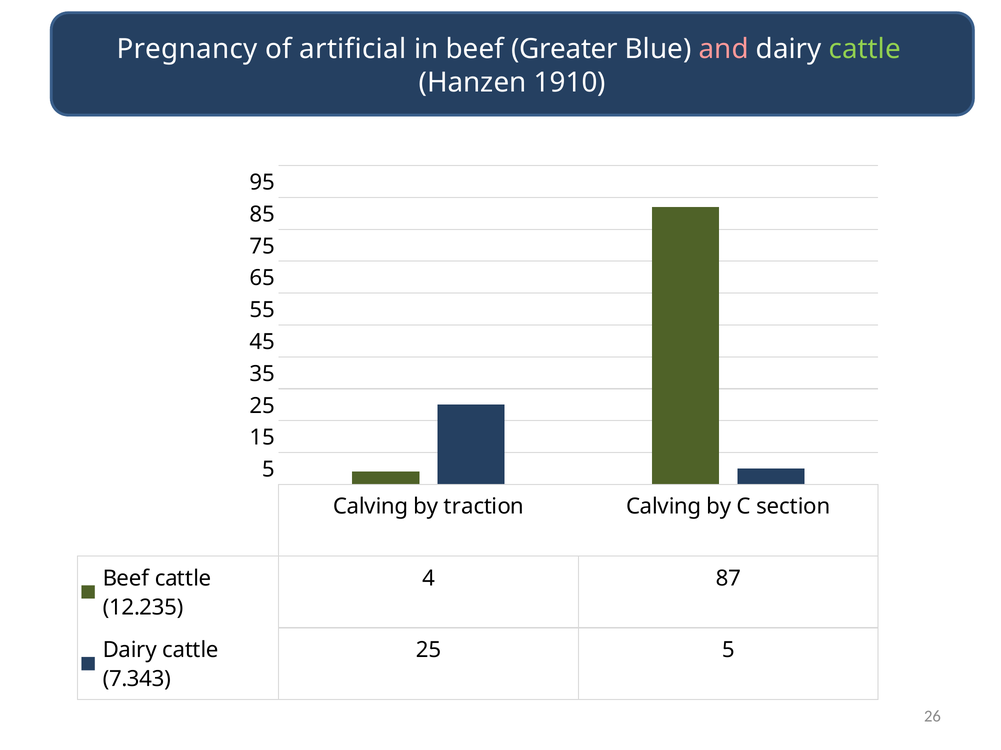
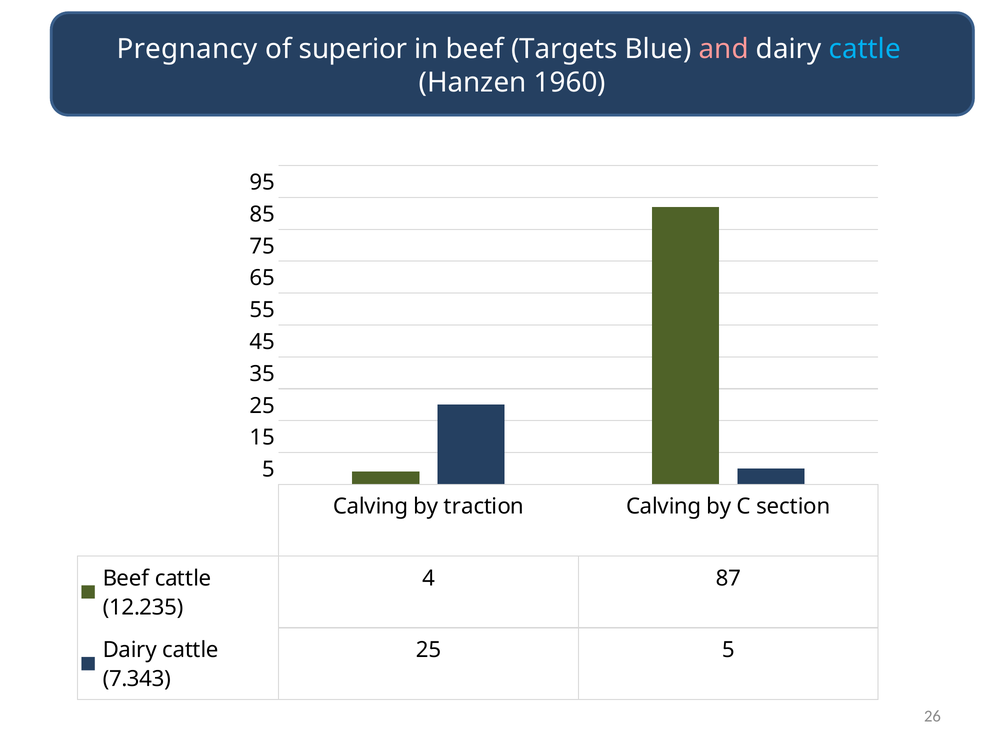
artificial: artificial -> superior (353, 49)
Greater: Greater -> Targets (564, 49)
cattle colour: light green -> light blue (865, 49)
1910: 1910 -> 1960 (570, 83)
